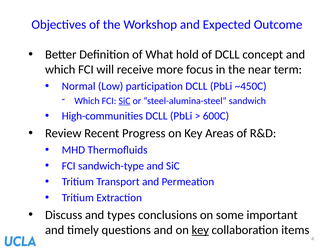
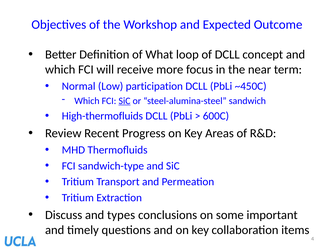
hold: hold -> loop (187, 55)
High-communities: High-communities -> High-thermofluids (102, 116)
key underline: present -> none (200, 230)
